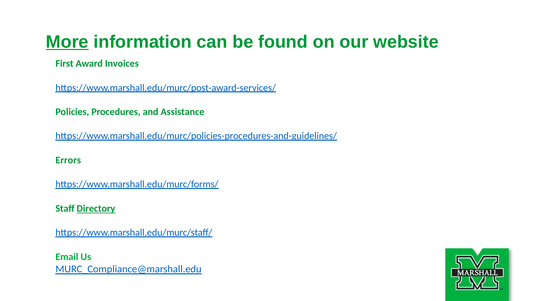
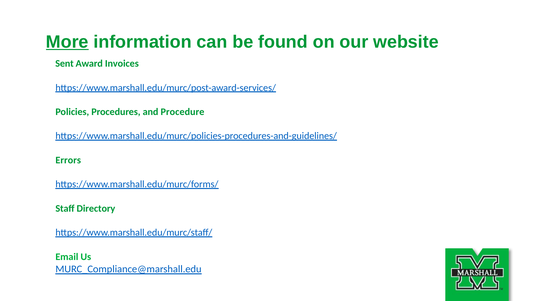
First: First -> Sent (64, 64)
Assistance: Assistance -> Procedure (182, 112)
Directory underline: present -> none (96, 209)
